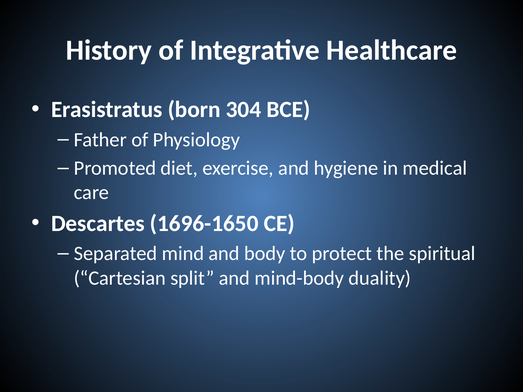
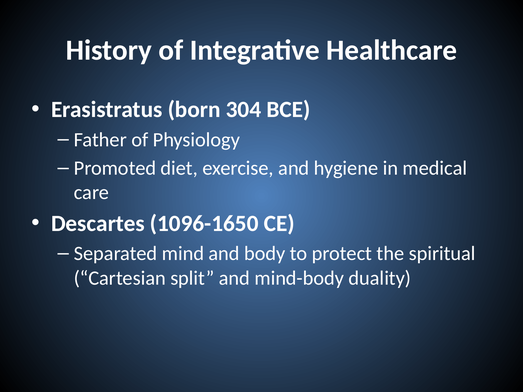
1696-1650: 1696-1650 -> 1096-1650 (204, 224)
